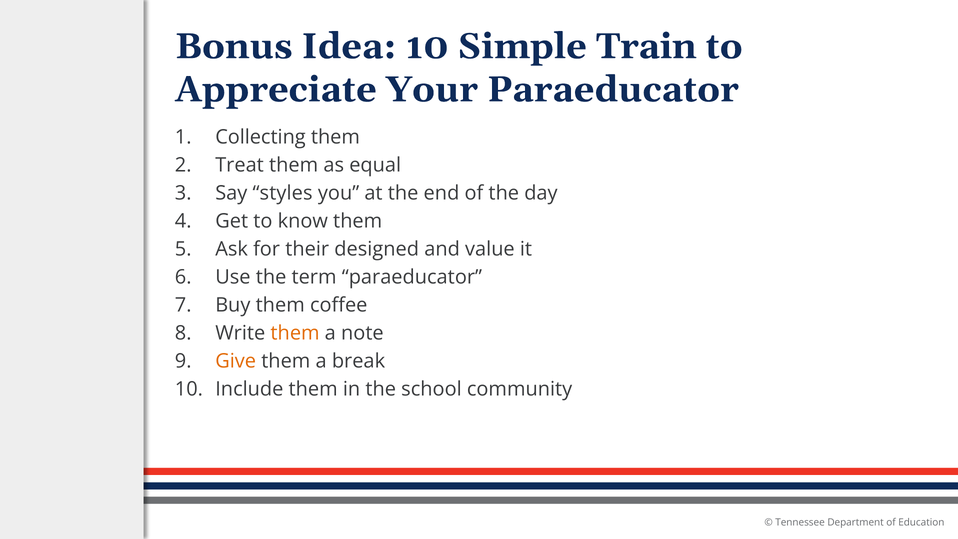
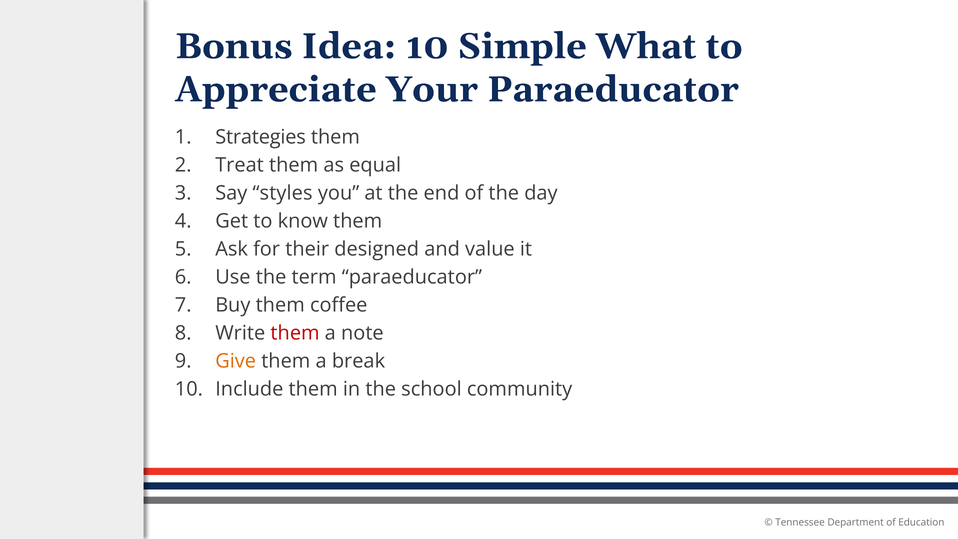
Train: Train -> What (646, 46)
Collecting: Collecting -> Strategies (261, 137)
them colour: orange -> red (295, 333)
